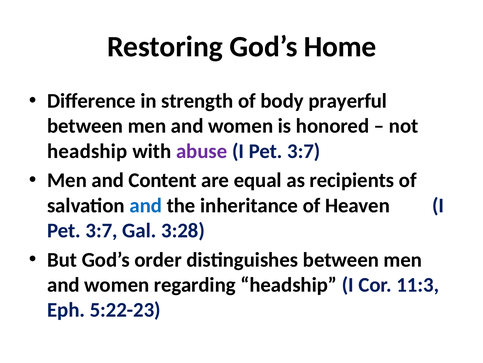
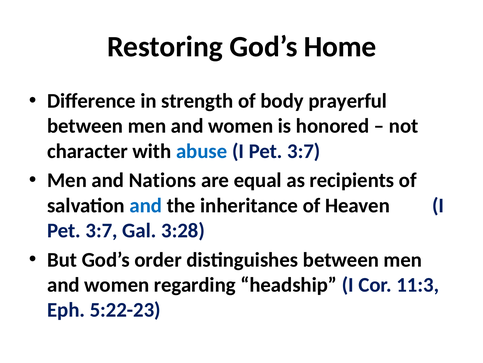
headship: headship -> character (87, 151)
abuse colour: purple -> blue (202, 151)
Content: Content -> Nations (163, 180)
